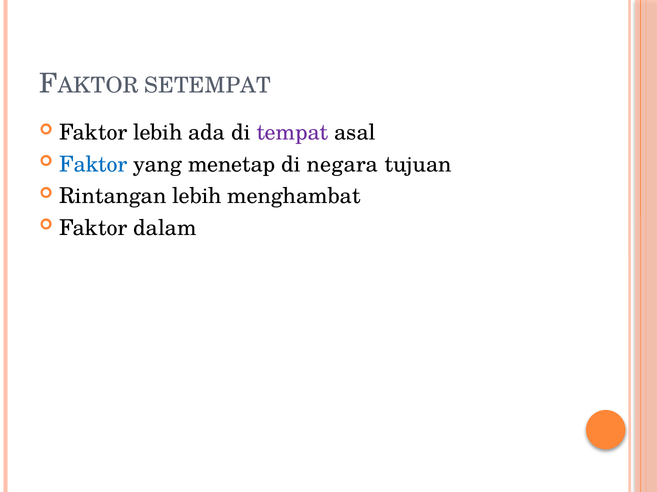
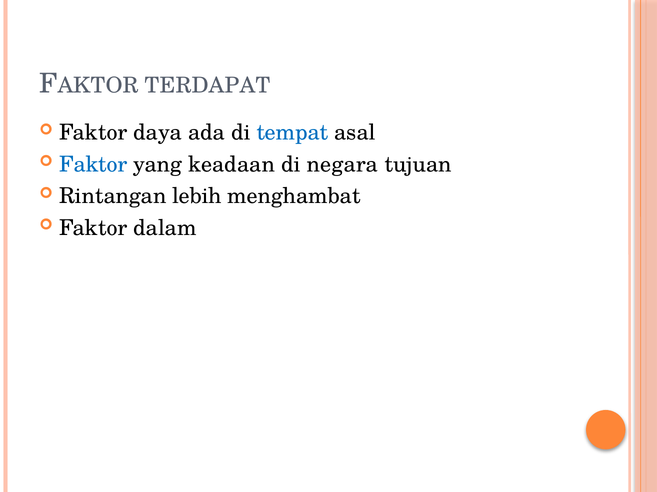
SETEMPAT: SETEMPAT -> TERDAPAT (208, 86)
Faktor lebih: lebih -> daya (158, 133)
tempat colour: purple -> blue (292, 133)
menetap: menetap -> keadaan (232, 165)
